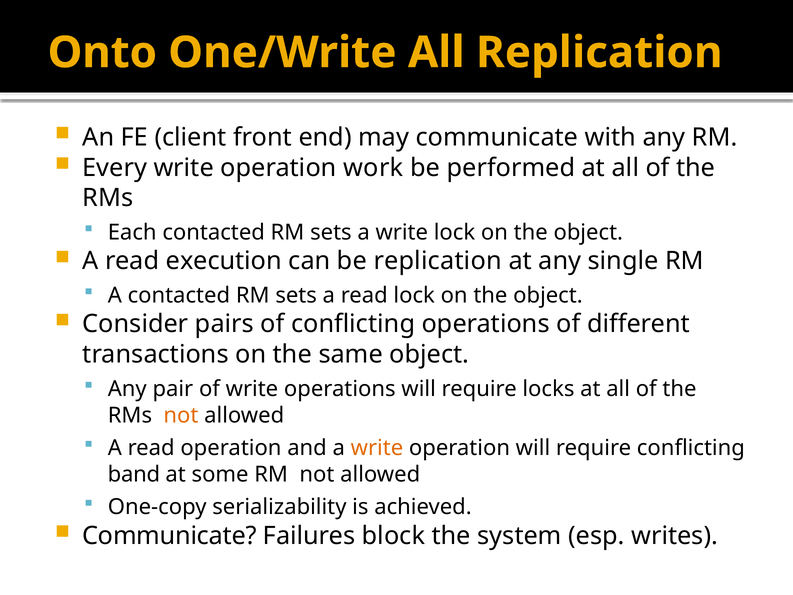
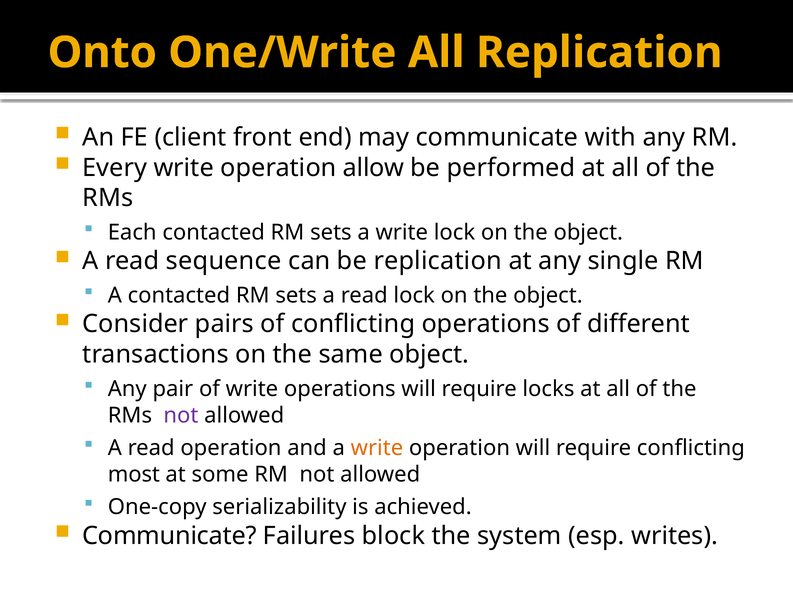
work: work -> allow (374, 168)
execution: execution -> sequence (224, 261)
not colour: orange -> purple (181, 415)
band: band -> most (134, 474)
